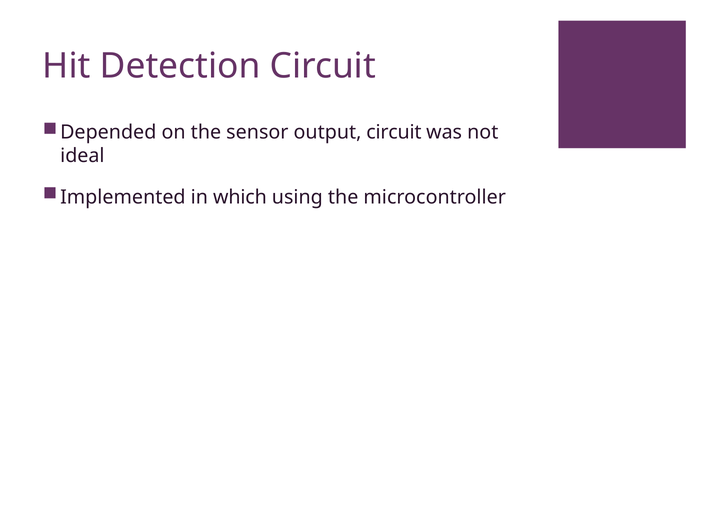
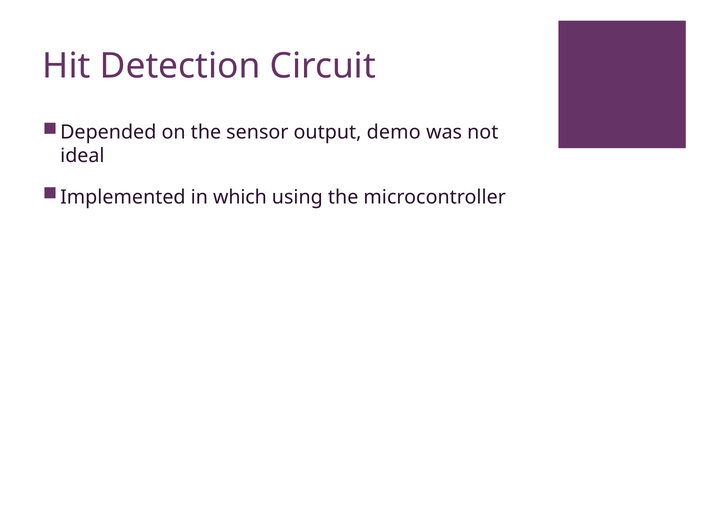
output circuit: circuit -> demo (394, 132)
